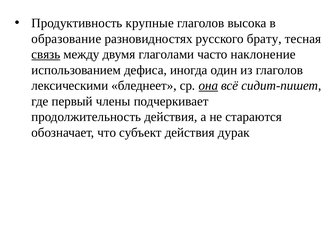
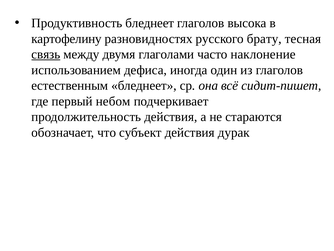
Продуктивность крупные: крупные -> бледнеет (150, 23)
образование: образование -> картофелину (66, 39)
лексическими: лексическими -> естественным (70, 85)
она underline: present -> none (208, 85)
члены: члены -> небом (113, 101)
